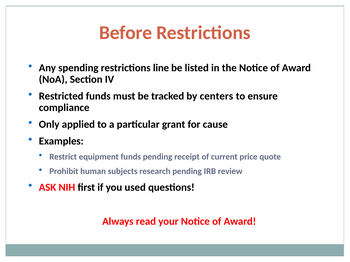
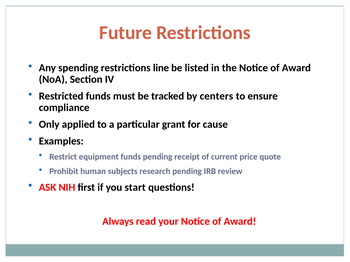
Before: Before -> Future (126, 33)
used: used -> start (135, 188)
